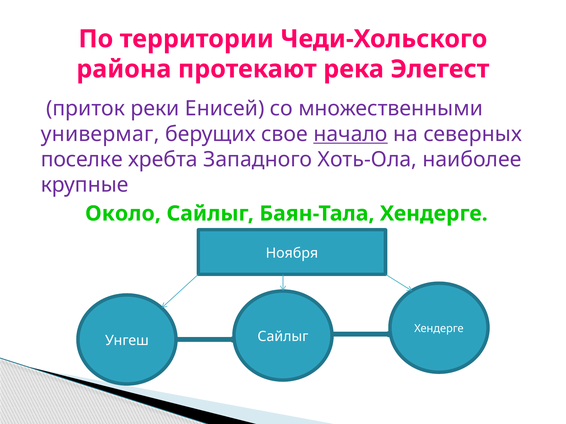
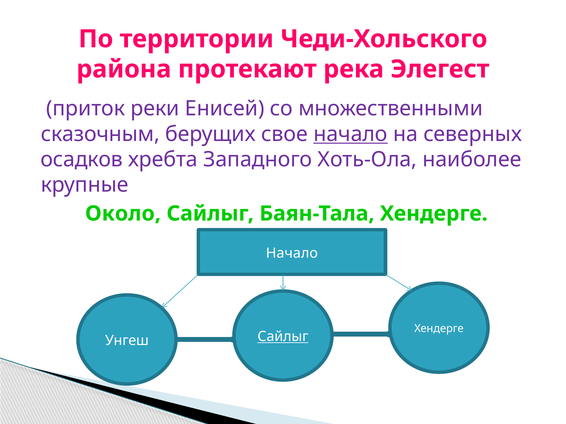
универмаг: универмаг -> сказочным (100, 134)
поселке: поселке -> осадков (82, 160)
Ноября: Ноября -> Начало (292, 253)
Сайлыг underline: none -> present (283, 337)
